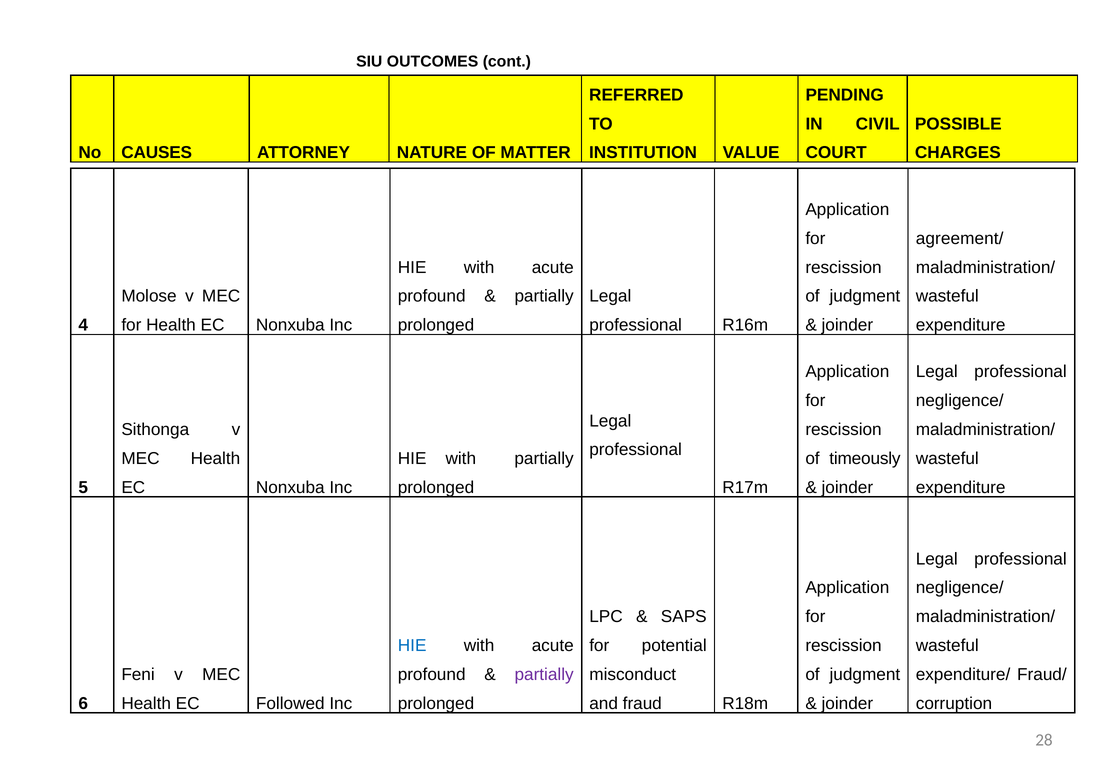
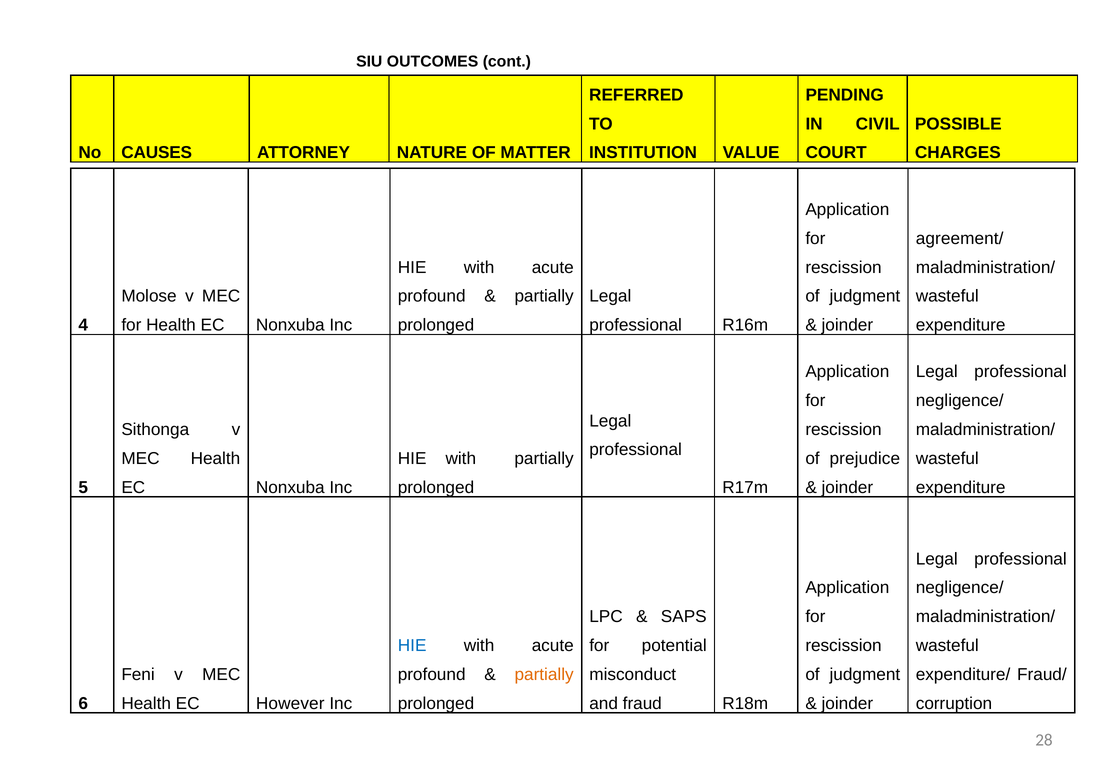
timeously: timeously -> prejudice (865, 458)
partially colour: purple -> orange (544, 674)
Followed: Followed -> However (290, 703)
